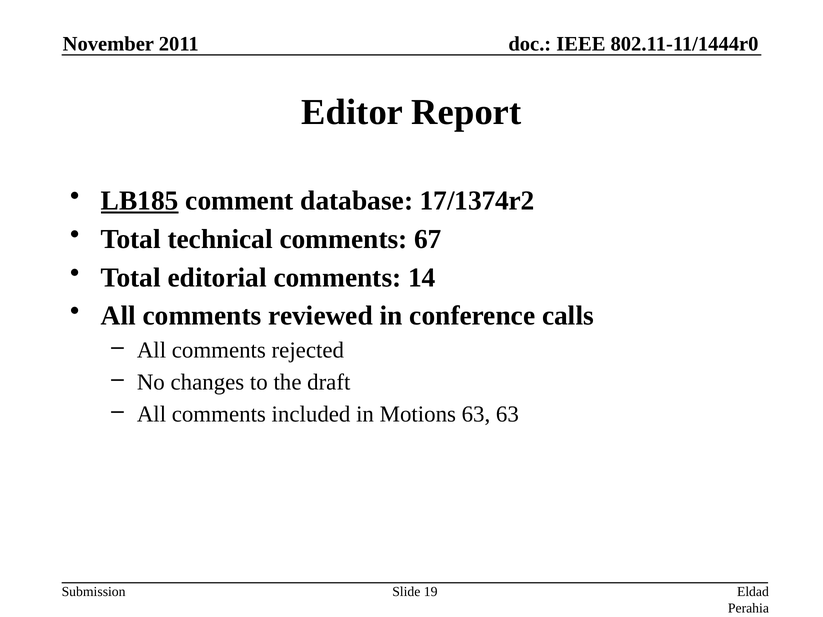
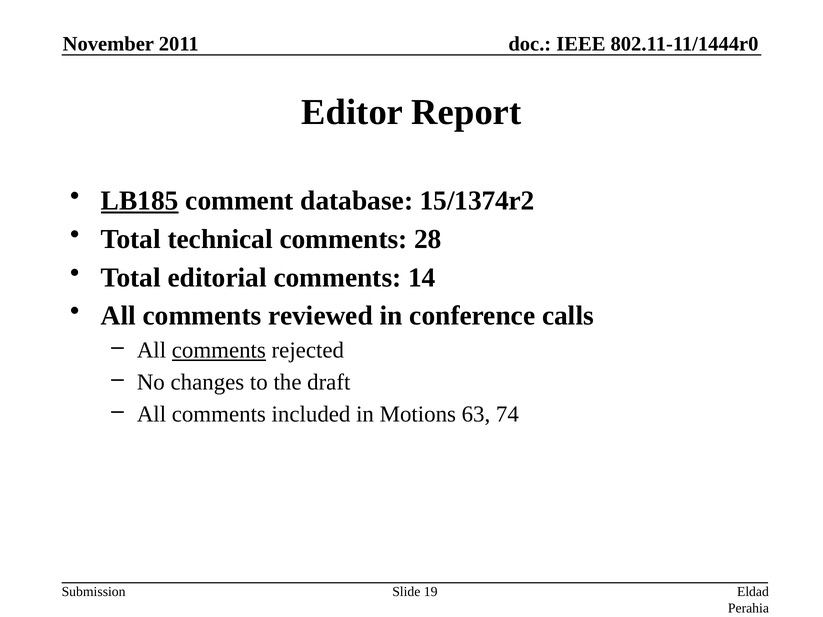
17/1374r2: 17/1374r2 -> 15/1374r2 (477, 201)
67: 67 -> 28 (428, 239)
comments underline: none -> present (219, 350)
63 63: 63 -> 74 (507, 414)
